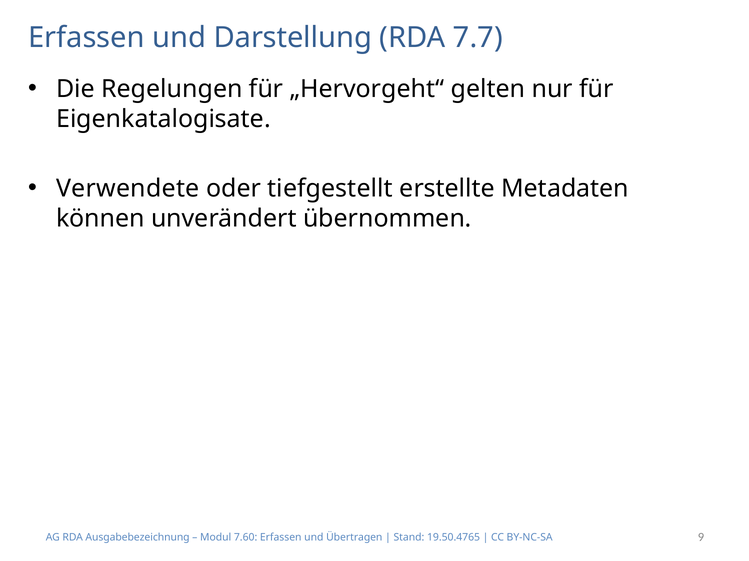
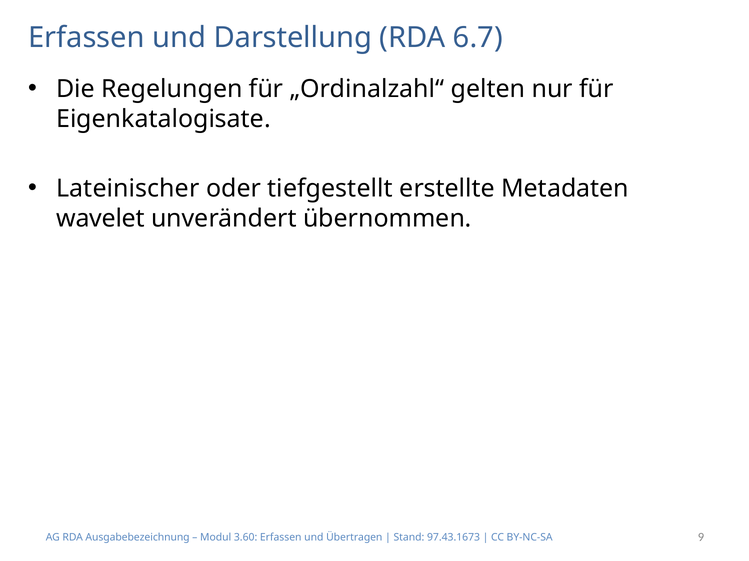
7.7: 7.7 -> 6.7 (478, 38)
„Hervorgeht“: „Hervorgeht“ -> „Ordinalzahl“ (367, 89)
Verwendete: Verwendete -> Lateinischer (128, 189)
können: können -> wavelet (100, 219)
7.60: 7.60 -> 3.60 (246, 538)
19.50.4765: 19.50.4765 -> 97.43.1673 (454, 538)
